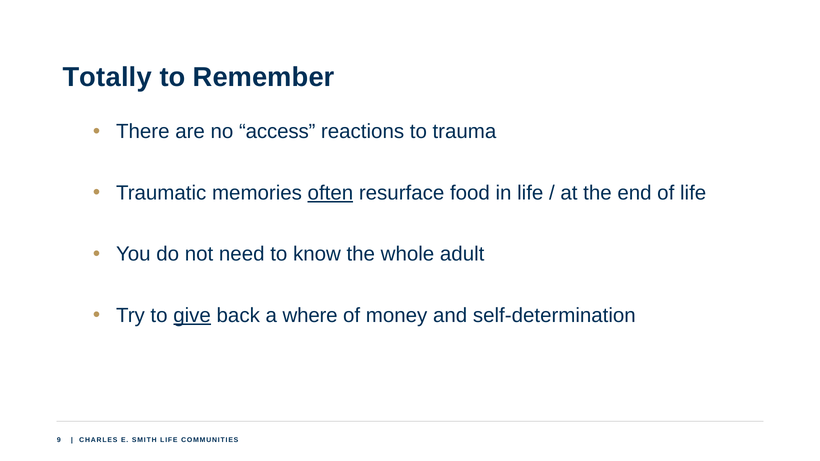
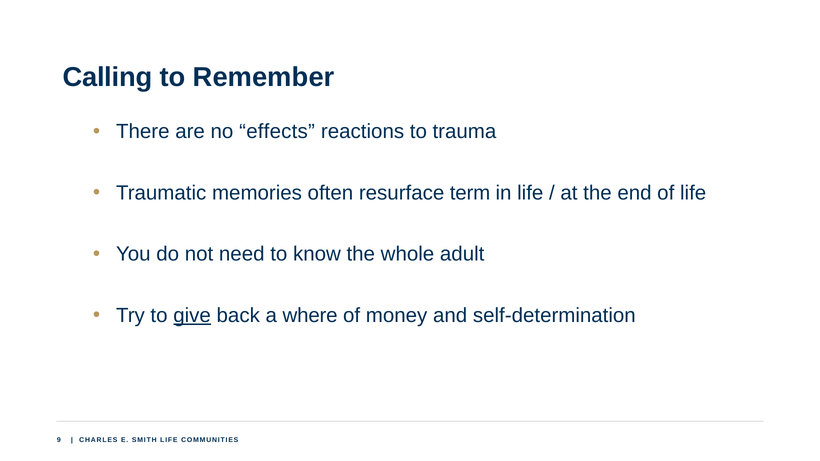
Totally: Totally -> Calling (107, 77)
access: access -> effects (277, 132)
often underline: present -> none (330, 193)
food: food -> term (470, 193)
